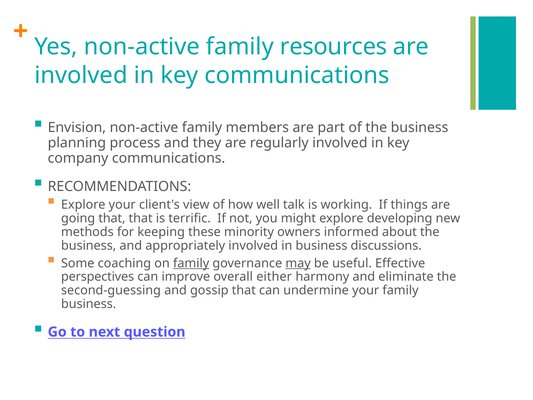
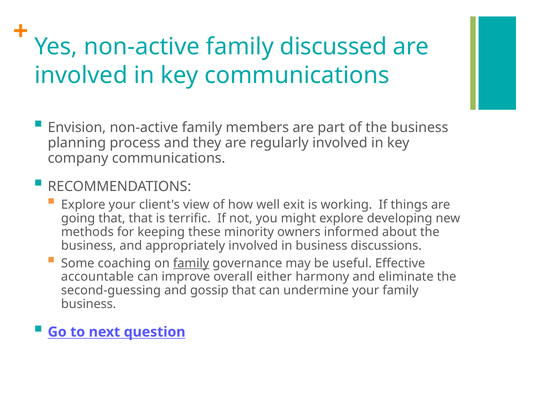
resources: resources -> discussed (333, 47)
talk: talk -> exit (294, 205)
may underline: present -> none (298, 263)
perspectives: perspectives -> accountable (97, 277)
